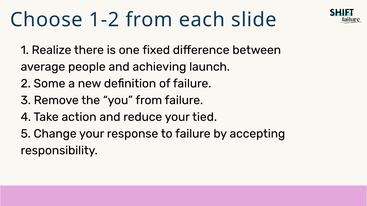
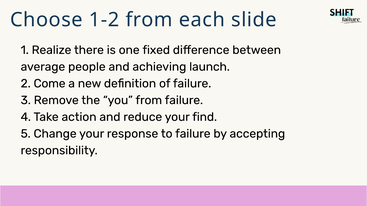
Some: Some -> Come (50, 84)
tied: tied -> find (205, 117)
